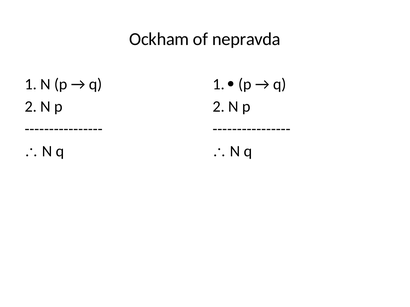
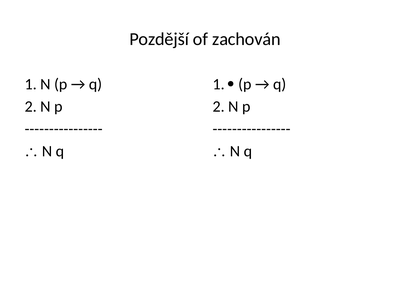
Ockham: Ockham -> Pozdější (159, 39)
nepravda: nepravda -> zachován (246, 39)
